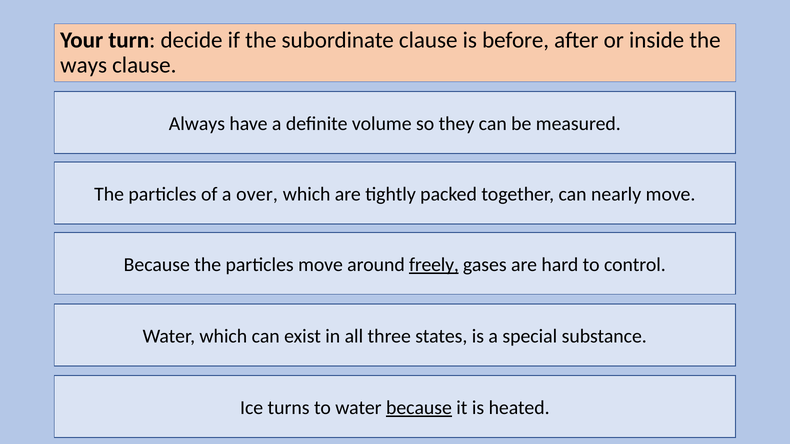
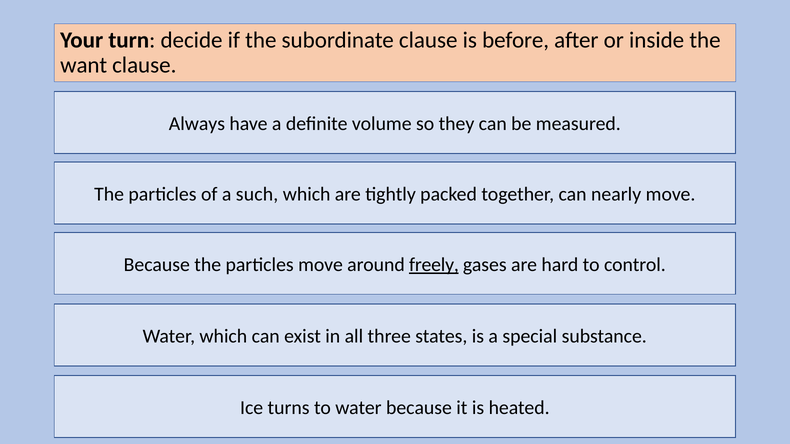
ways: ways -> want (84, 65)
over: over -> such (257, 194)
because underline: present -> none (419, 408)
